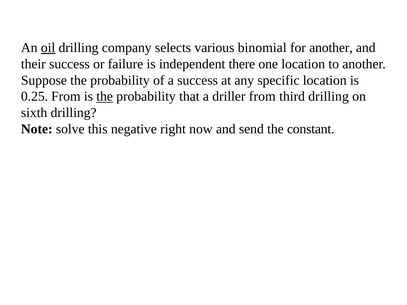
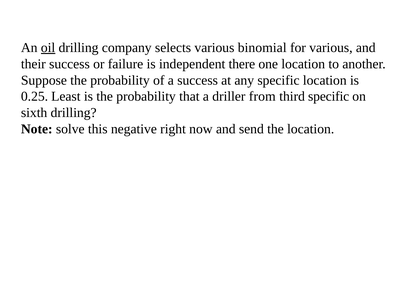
for another: another -> various (331, 48)
0.25 From: From -> Least (66, 97)
the underline: present -> none (105, 97)
third drilling: drilling -> specific (329, 97)
the constant: constant -> location (311, 129)
